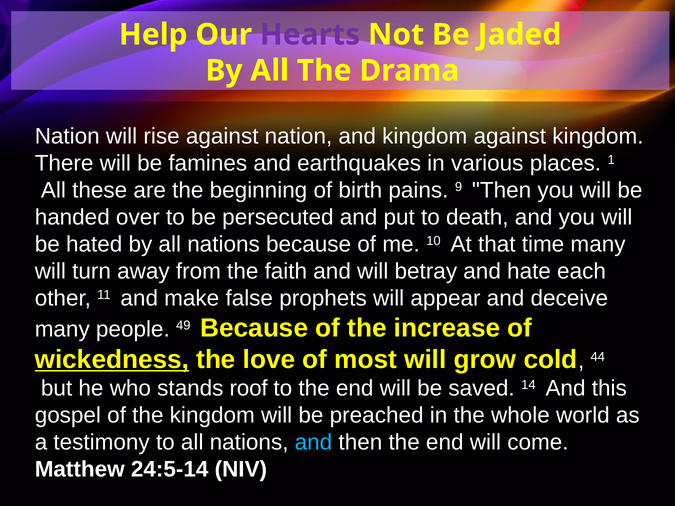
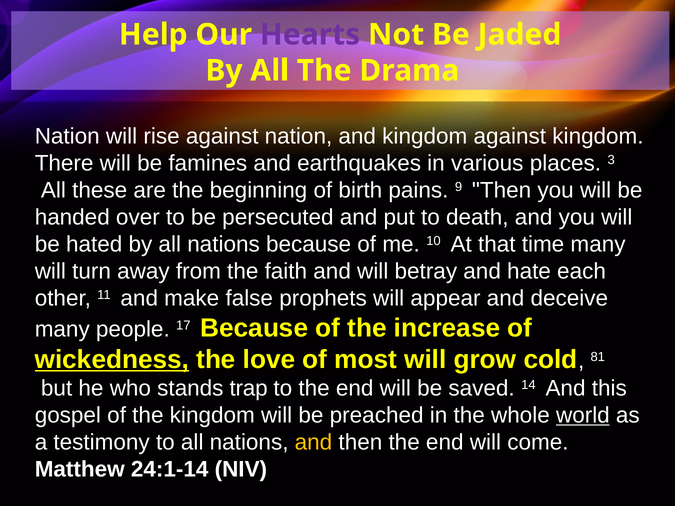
1: 1 -> 3 (611, 160)
49: 49 -> 17 (183, 326)
44: 44 -> 81 (598, 357)
roof: roof -> trap (249, 389)
world underline: none -> present (583, 416)
and colour: light blue -> yellow (313, 443)
24:5-14: 24:5-14 -> 24:1-14 (170, 470)
